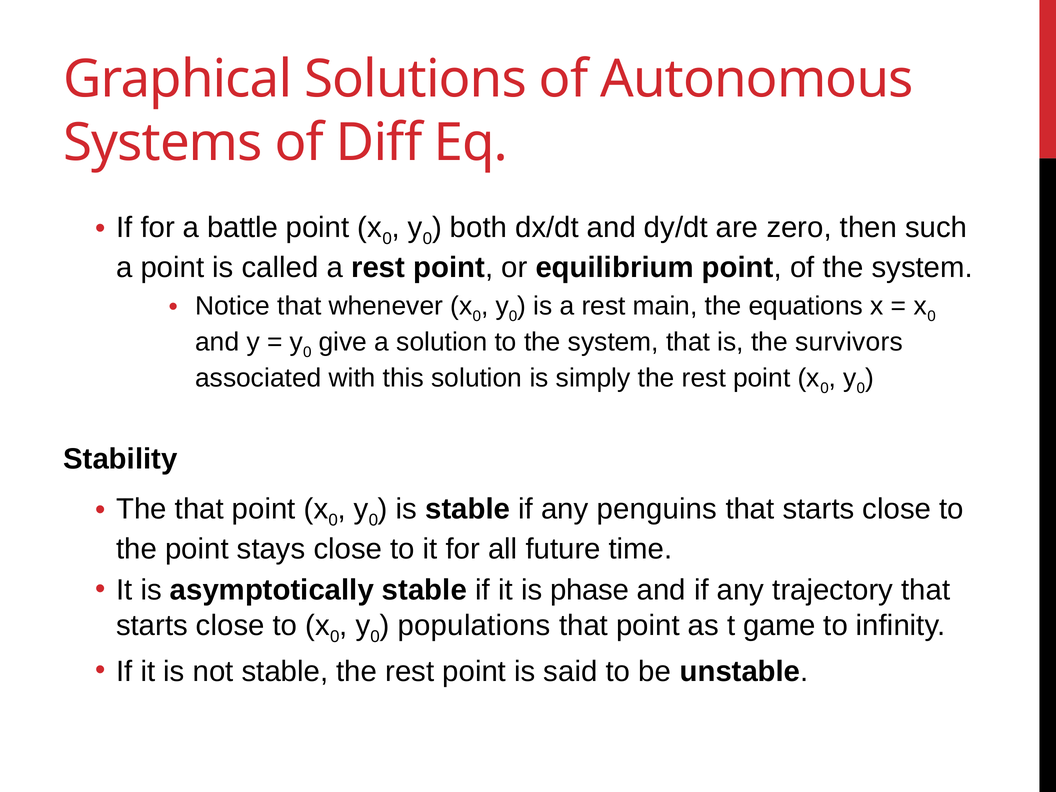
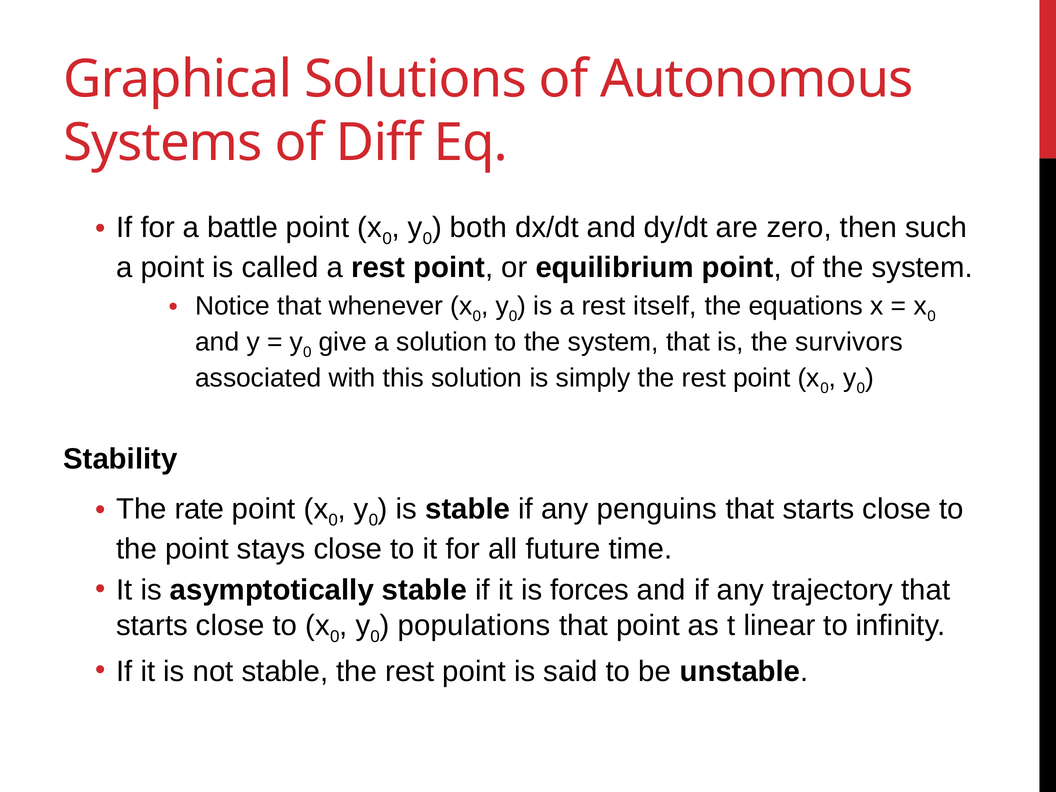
main: main -> itself (665, 306)
The that: that -> rate (199, 509)
phase: phase -> forces (590, 590)
game: game -> linear (779, 625)
